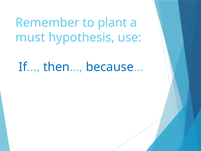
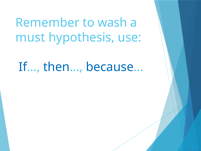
plant: plant -> wash (112, 23)
